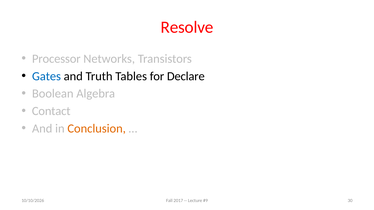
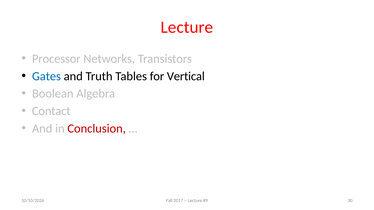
Resolve: Resolve -> Lecture (187, 27)
Declare: Declare -> Vertical (186, 76)
Conclusion colour: orange -> red (97, 129)
